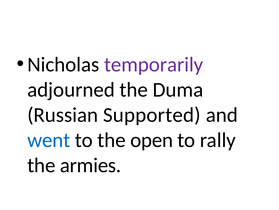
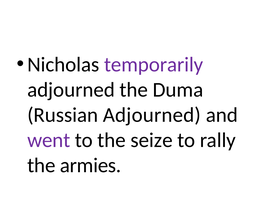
Russian Supported: Supported -> Adjourned (152, 114)
went colour: blue -> purple (49, 140)
open: open -> seize (152, 140)
